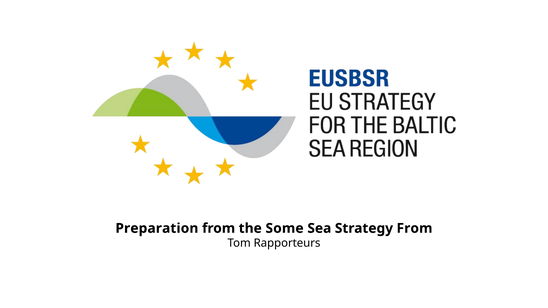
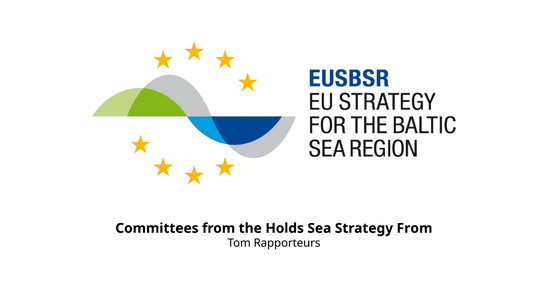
Preparation: Preparation -> Committees (157, 228)
Some: Some -> Holds (285, 228)
